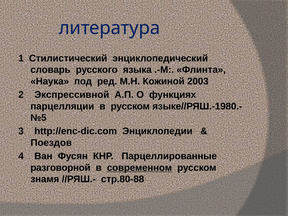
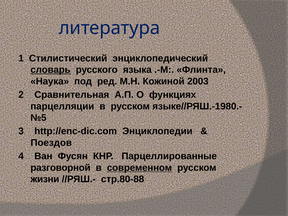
словарь underline: none -> present (51, 70)
Экспрессивной: Экспрессивной -> Сравнительная (72, 95)
знамя: знамя -> жизни (45, 179)
